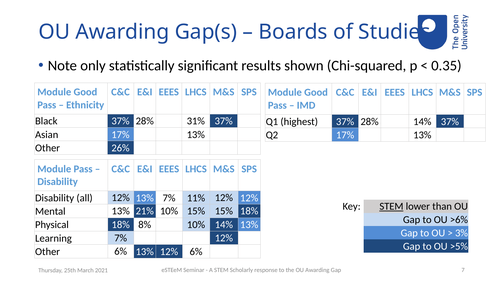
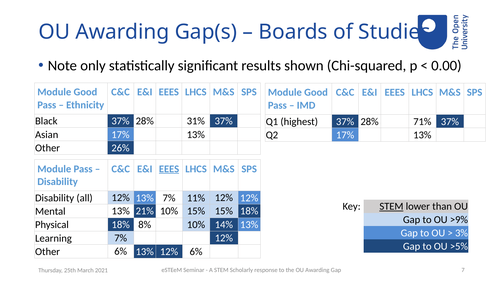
0.35: 0.35 -> 0.00 (446, 65)
28% 14%: 14% -> 71% (422, 122)
EEES underline: none -> present (169, 169)
>6%: >6% -> >9% (459, 220)
